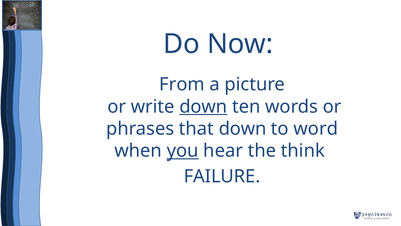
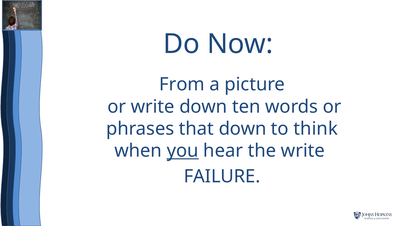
down underline: present -> none (203, 106)
word: word -> think (316, 129)
the think: think -> write (303, 151)
